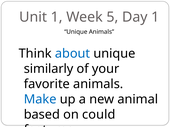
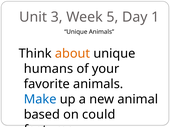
Unit 1: 1 -> 3 (57, 17)
about colour: blue -> orange (72, 54)
similarly: similarly -> humans (48, 69)
